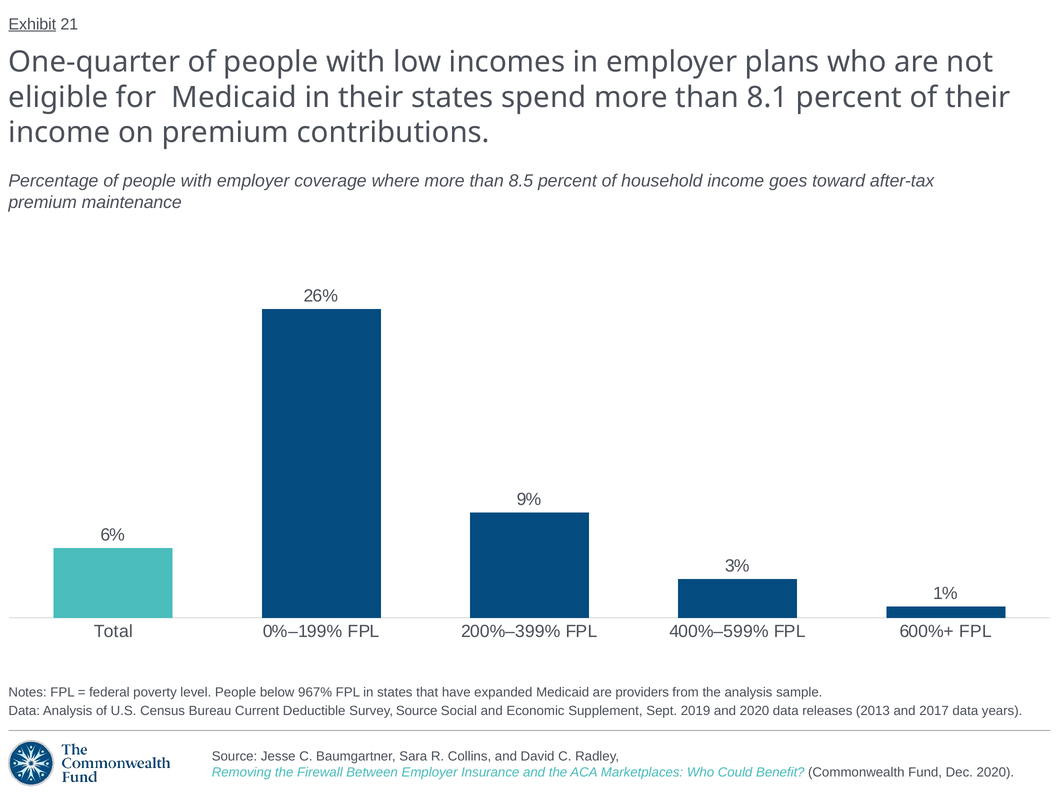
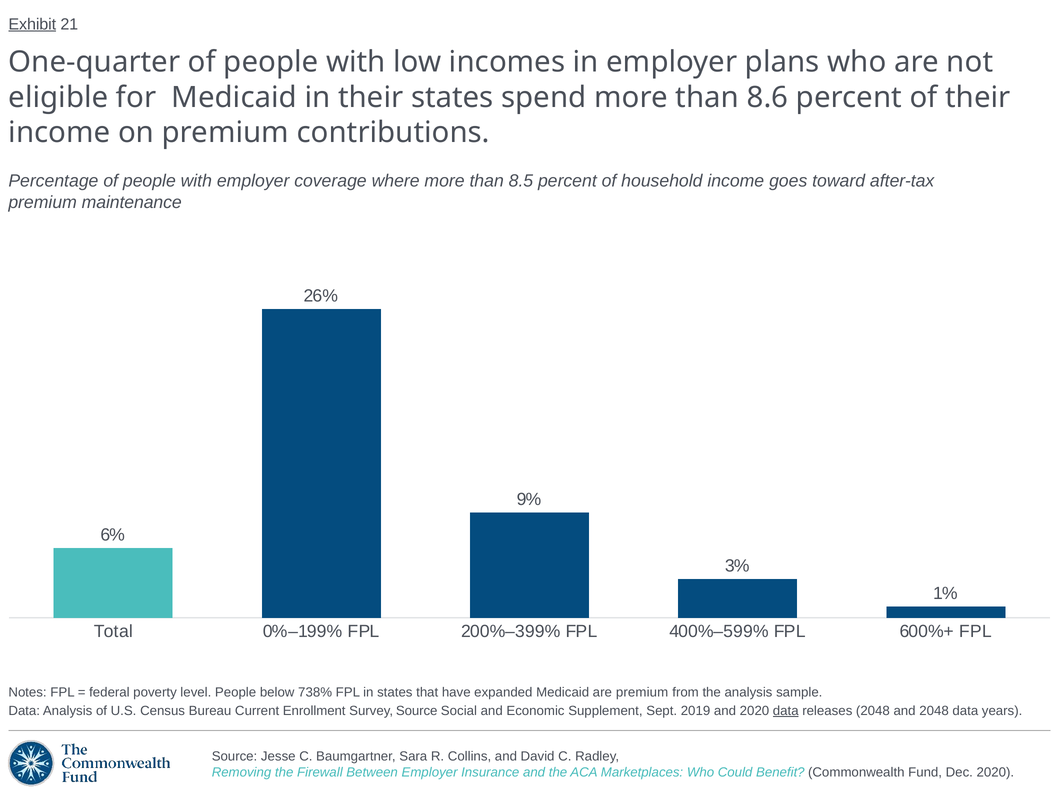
8.1: 8.1 -> 8.6 (767, 97)
967%: 967% -> 738% (315, 692)
are providers: providers -> premium (642, 692)
Deductible: Deductible -> Enrollment (314, 711)
data underline: none -> present (786, 711)
releases 2013: 2013 -> 2048 (873, 711)
and 2017: 2017 -> 2048 (934, 711)
